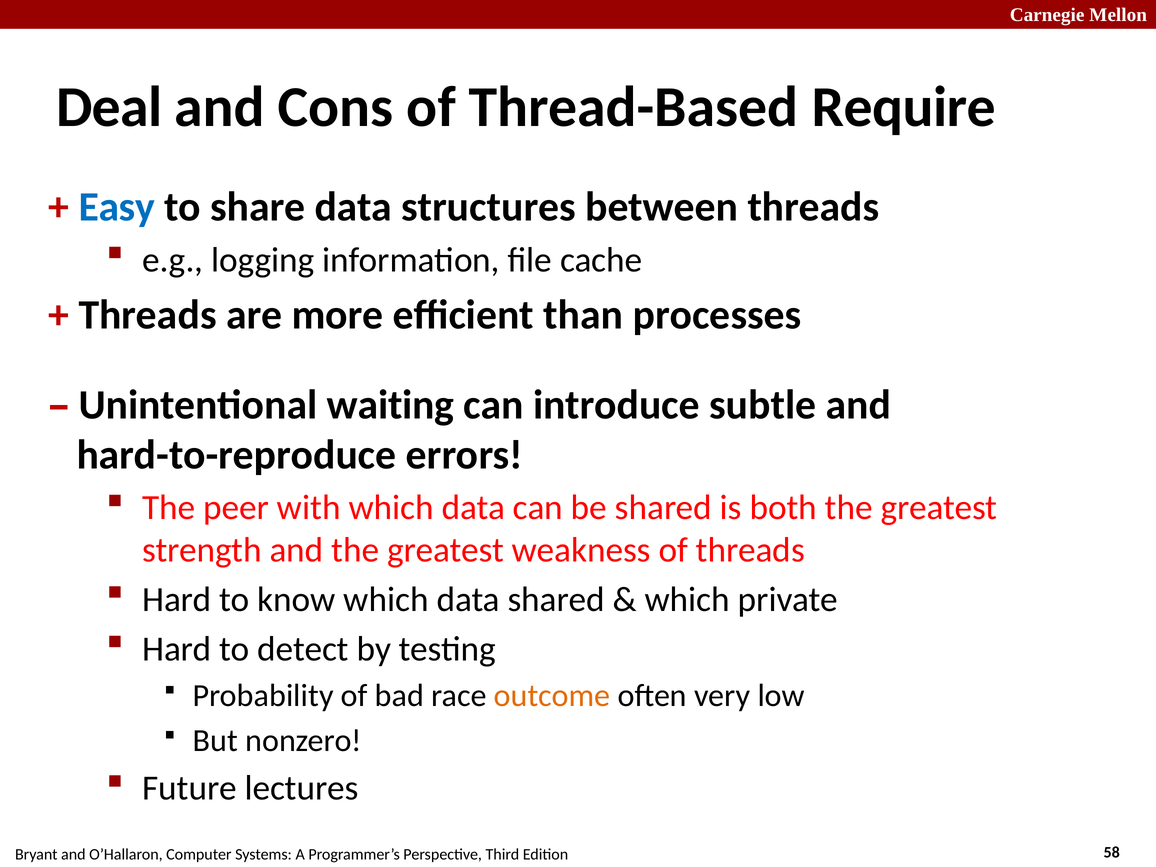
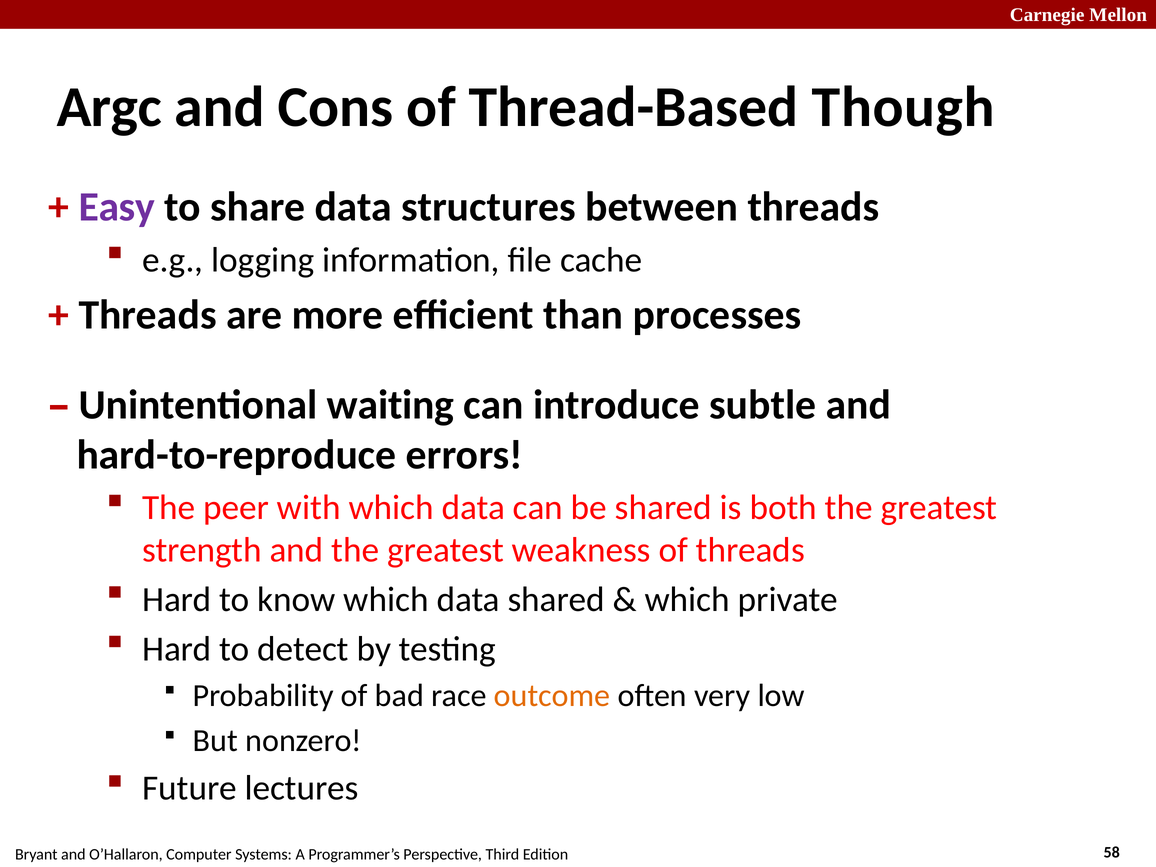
Deal: Deal -> Argc (109, 107)
Require: Require -> Though (903, 107)
Easy colour: blue -> purple (117, 207)
